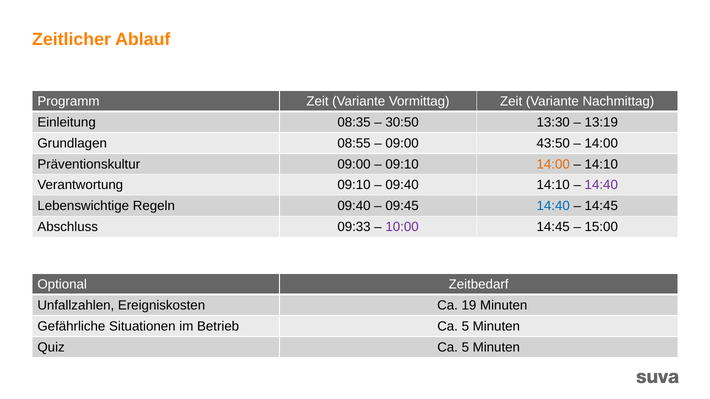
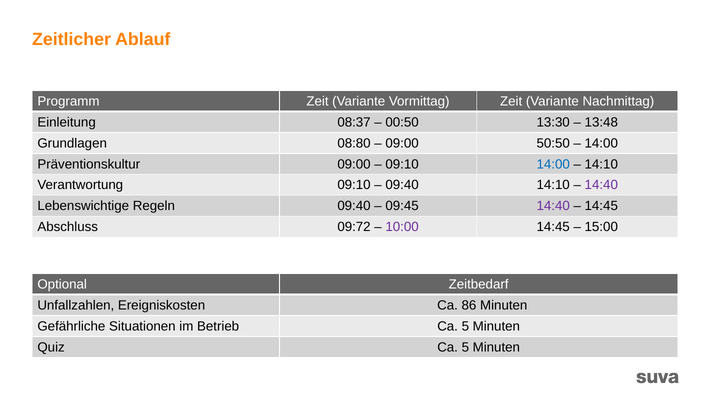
08:35: 08:35 -> 08:37 (354, 122)
30:50: 30:50 -> 00:50 (402, 122)
13:19: 13:19 -> 13:48 (601, 122)
08:55: 08:55 -> 08:80 (354, 143)
43:50: 43:50 -> 50:50 (553, 143)
14:00 colour: orange -> blue (553, 164)
14:40 colour: blue -> purple (553, 206)
09:33: 09:33 -> 09:72 (354, 227)
19: 19 -> 86 (469, 306)
